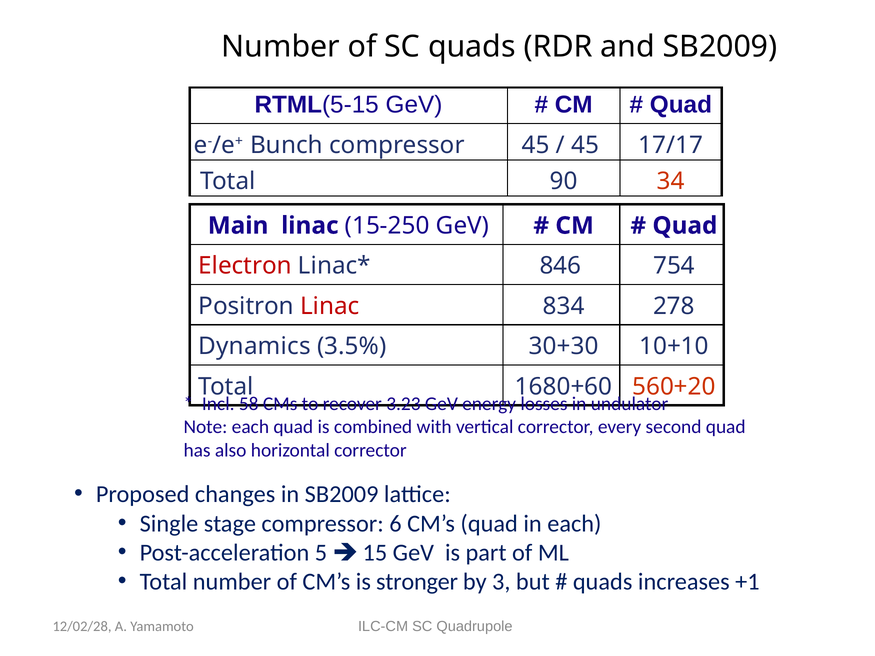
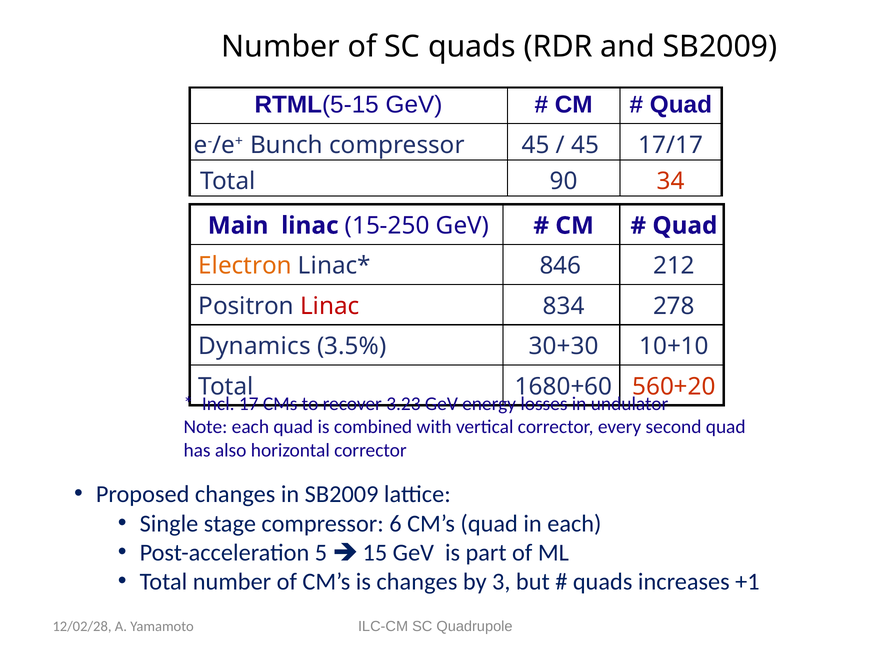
Electron colour: red -> orange (245, 266)
754: 754 -> 212 (674, 266)
58: 58 -> 17 (249, 404)
is stronger: stronger -> changes (417, 582)
